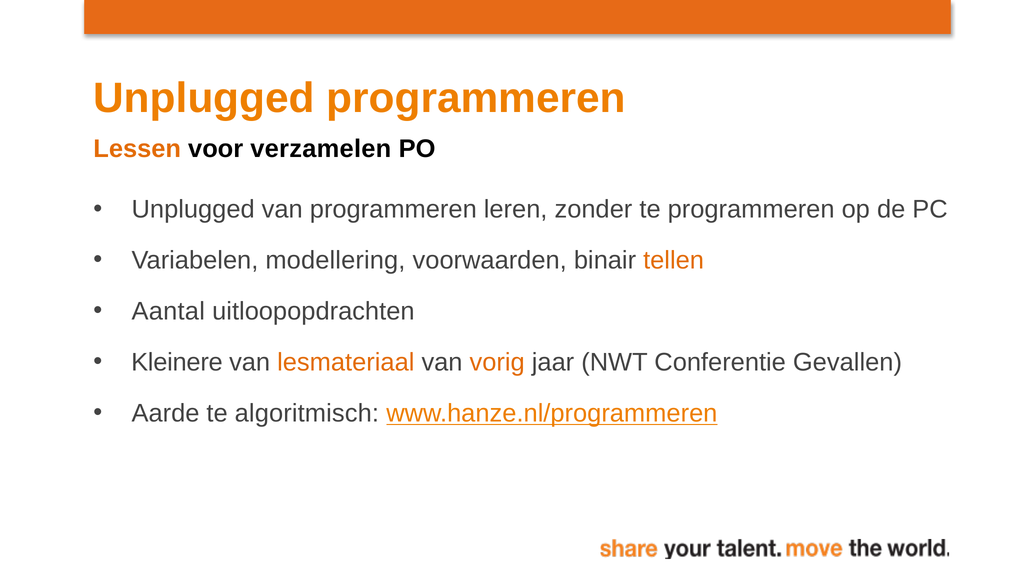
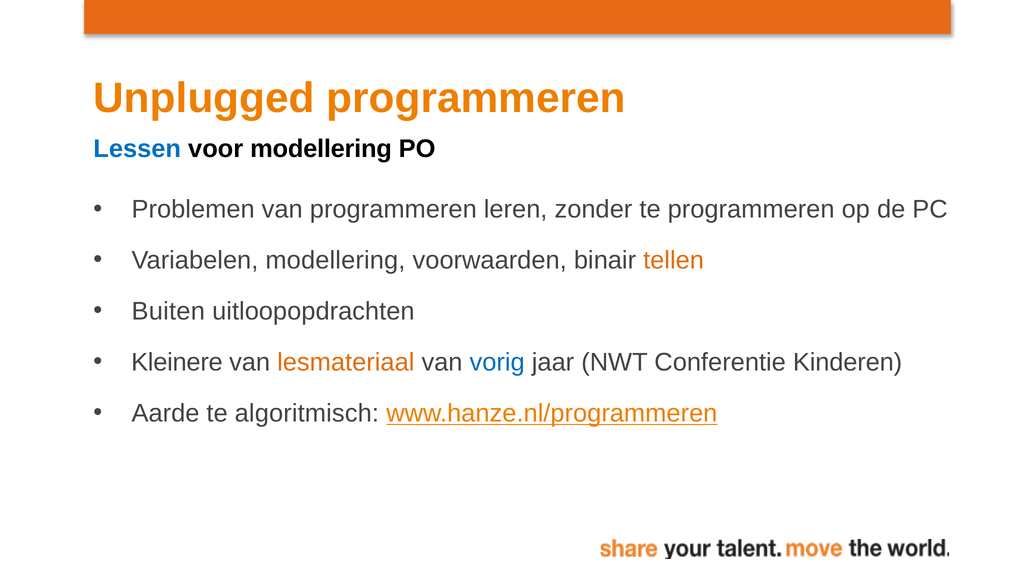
Lessen colour: orange -> blue (137, 149)
voor verzamelen: verzamelen -> modellering (321, 149)
Unplugged: Unplugged -> Problemen (193, 210)
Aantal: Aantal -> Buiten (168, 311)
vorig colour: orange -> blue (497, 362)
Gevallen: Gevallen -> Kinderen (848, 362)
